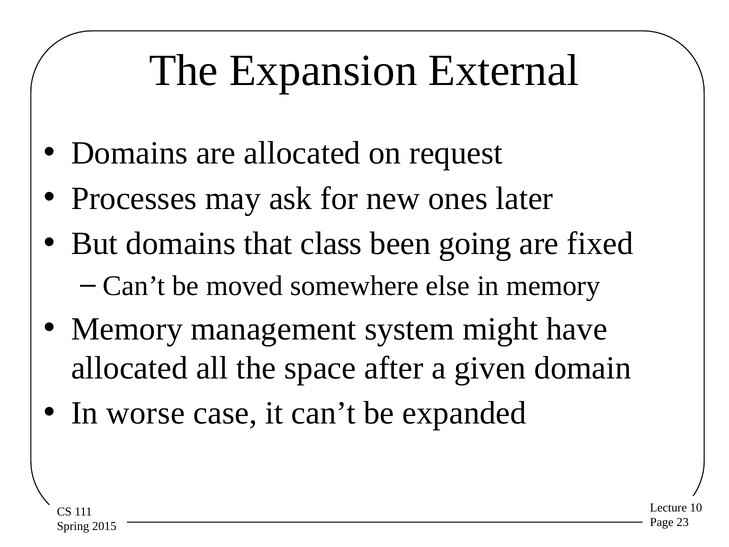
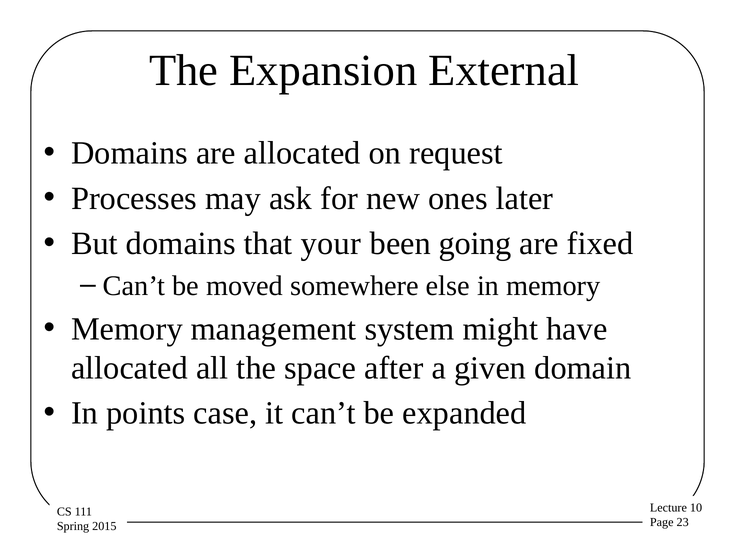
class: class -> your (331, 244)
worse: worse -> points (146, 413)
